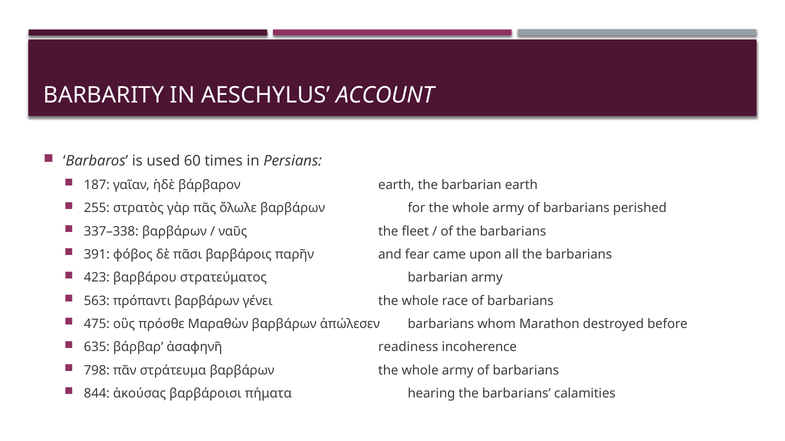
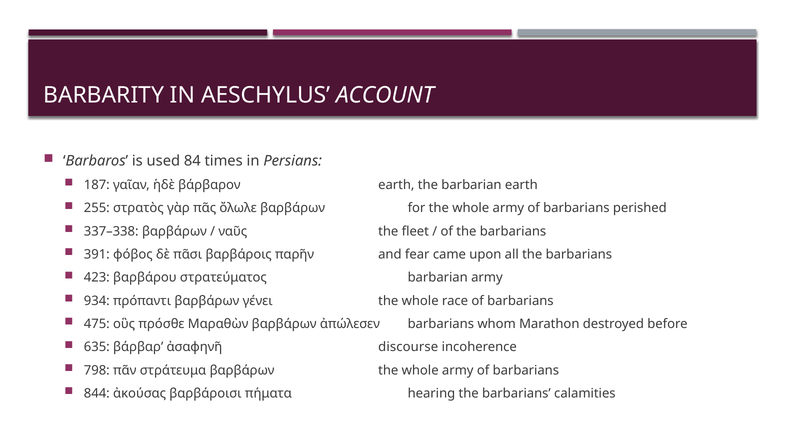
60: 60 -> 84 (192, 161)
563: 563 -> 934 (97, 301)
readiness: readiness -> discourse (408, 348)
